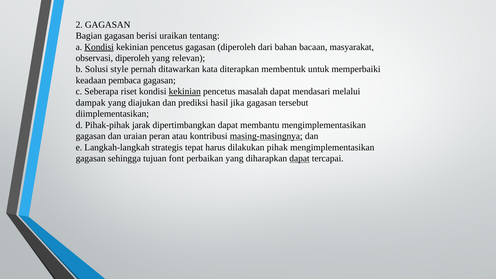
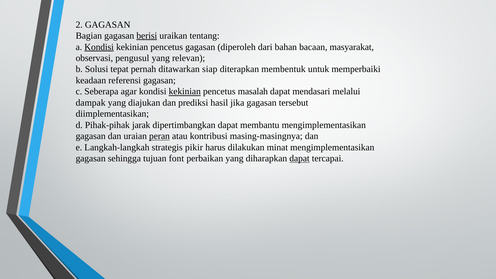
berisi underline: none -> present (147, 36)
observasi diperoleh: diperoleh -> pengusul (132, 58)
style: style -> tepat (120, 69)
kata: kata -> siap (210, 69)
pembaca: pembaca -> referensi (125, 80)
riset: riset -> agar (129, 92)
peran underline: none -> present (159, 136)
masing-masingnya underline: present -> none (266, 136)
tepat: tepat -> pikir (194, 147)
pihak: pihak -> minat (277, 147)
